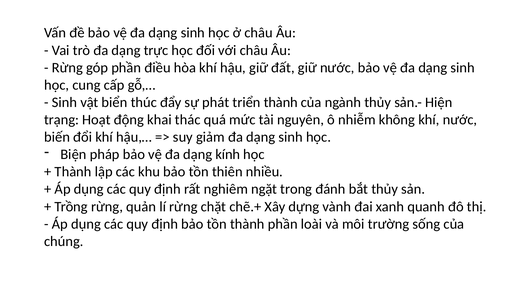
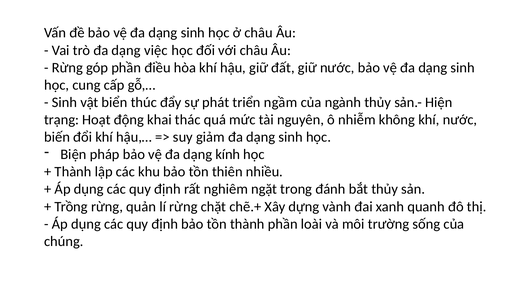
trực: trực -> việc (156, 50)
triển thành: thành -> ngầm (281, 102)
